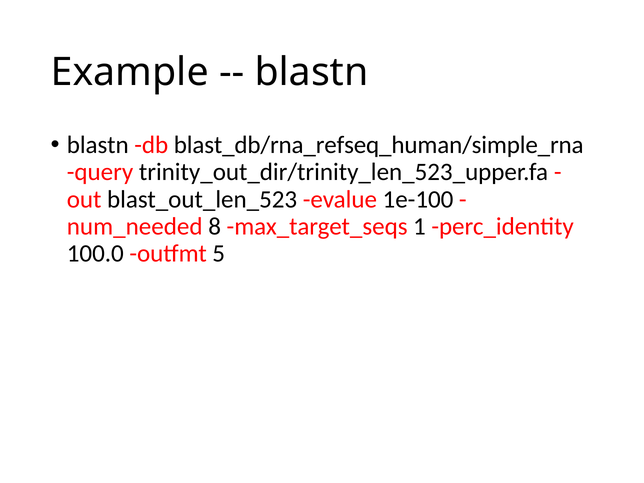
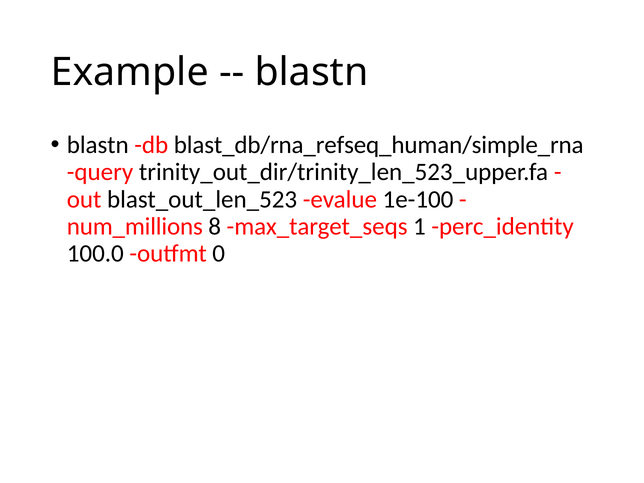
num_needed: num_needed -> num_millions (135, 226)
5: 5 -> 0 (219, 253)
